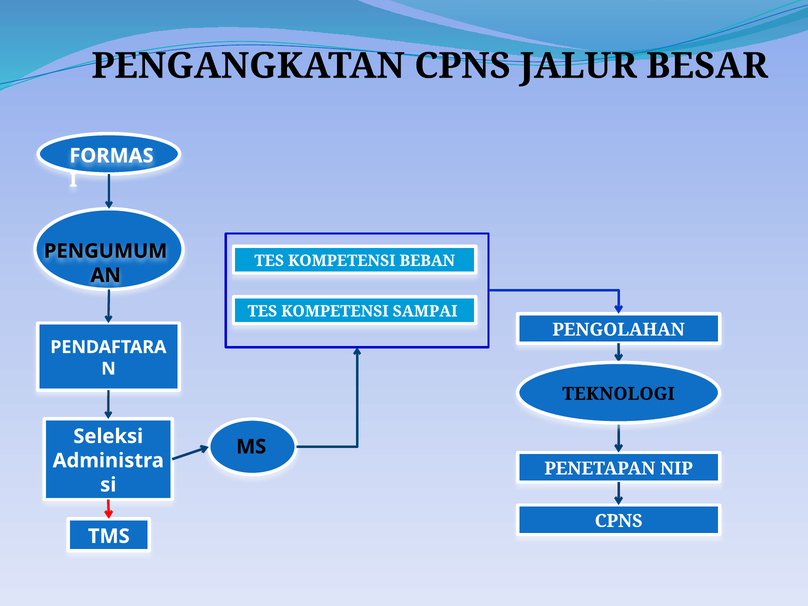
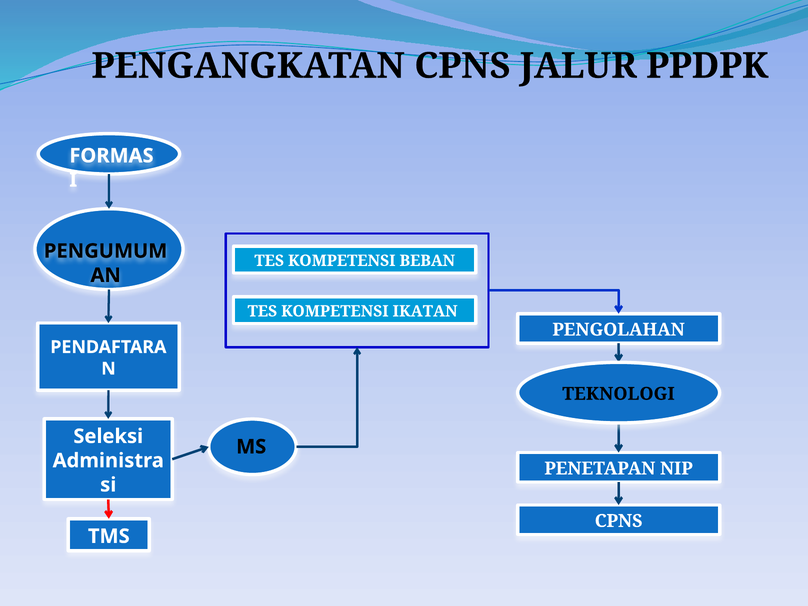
BESAR: BESAR -> PPDPK (707, 66)
SAMPAI: SAMPAI -> IKATAN (425, 311)
